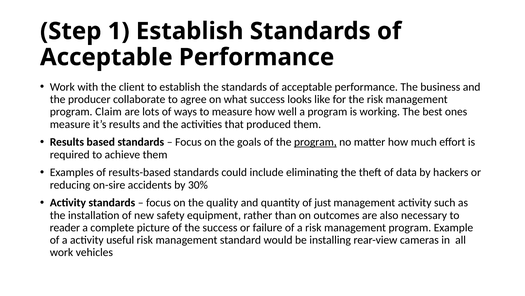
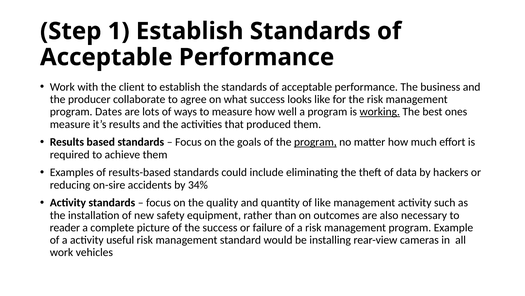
Claim: Claim -> Dates (109, 112)
working underline: none -> present (380, 112)
30%: 30% -> 34% (198, 184)
of just: just -> like (323, 202)
